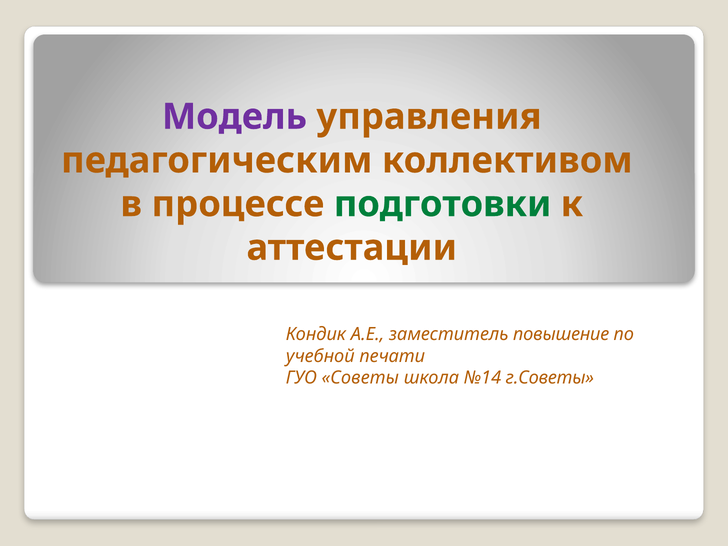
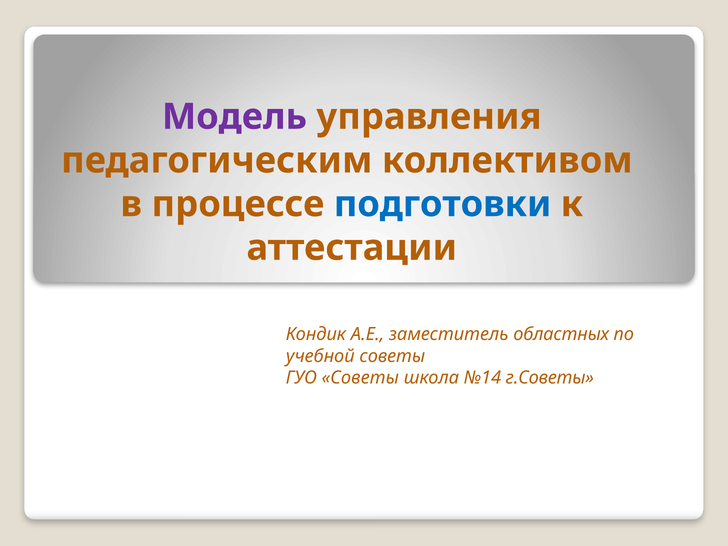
подготовки colour: green -> blue (443, 204)
повышение: повышение -> областных (561, 334)
учебной печати: печати -> советы (392, 356)
